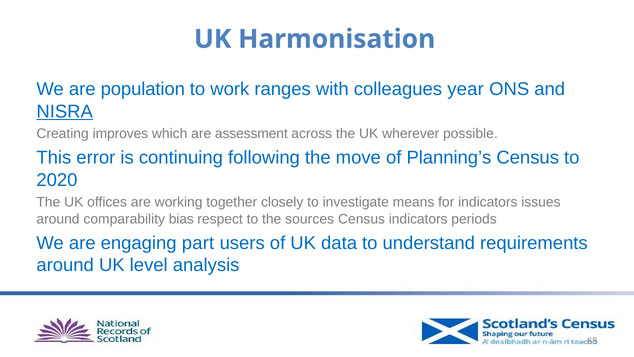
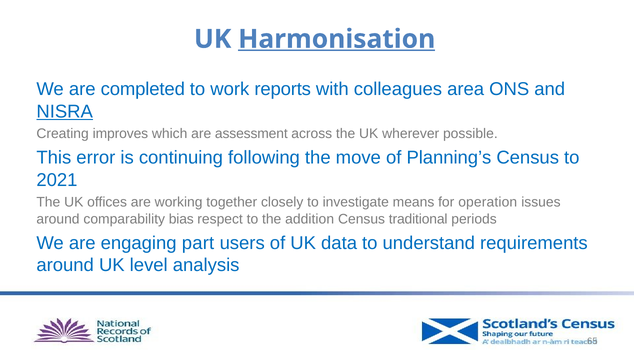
Harmonisation underline: none -> present (337, 39)
population: population -> completed (143, 89)
ranges: ranges -> reports (283, 89)
year: year -> area (466, 89)
2020: 2020 -> 2021 (57, 180)
for indicators: indicators -> operation (488, 202)
sources: sources -> addition (310, 219)
Census indicators: indicators -> traditional (418, 219)
